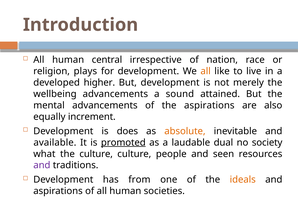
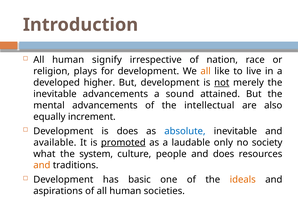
central: central -> signify (107, 60)
not underline: none -> present (222, 83)
wellbeing: wellbeing -> inevitable (55, 94)
the aspirations: aspirations -> intellectual (209, 106)
absolute colour: orange -> blue (185, 131)
dual: dual -> only (223, 143)
the culture: culture -> system (96, 154)
and seen: seen -> does (224, 154)
and colour: purple -> orange (42, 166)
from: from -> basic (140, 180)
